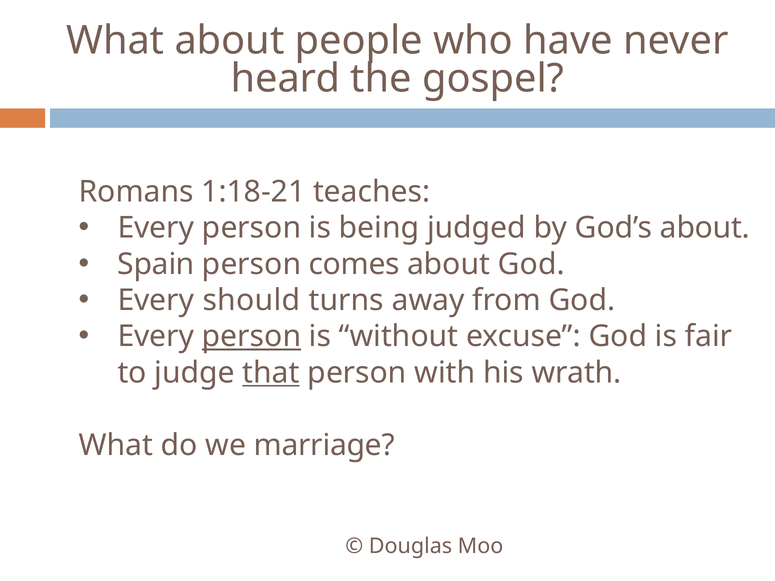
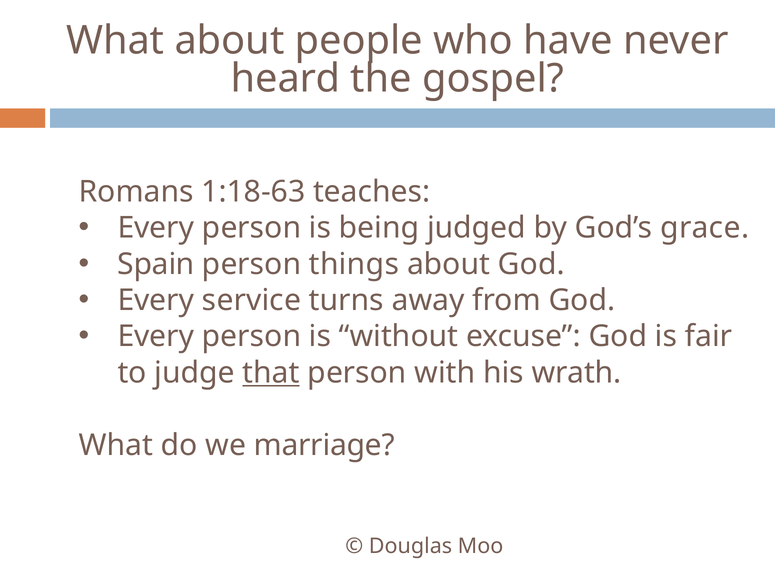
1:18-21: 1:18-21 -> 1:18-63 (253, 192)
God’s about: about -> grace (705, 228)
comes: comes -> things (354, 264)
should: should -> service (252, 301)
person underline: present -> none (252, 337)
